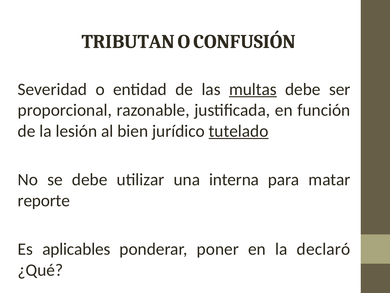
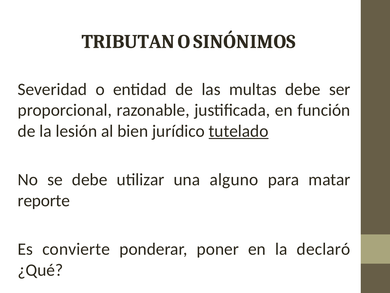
CONFUSIÓN: CONFUSIÓN -> SINÓNIMOS (244, 41)
multas underline: present -> none (253, 89)
interna: interna -> alguno (234, 179)
aplicables: aplicables -> convierte (76, 249)
